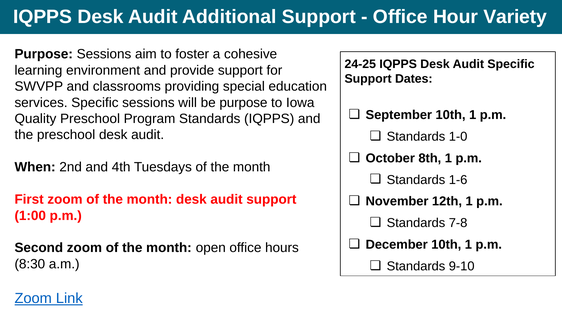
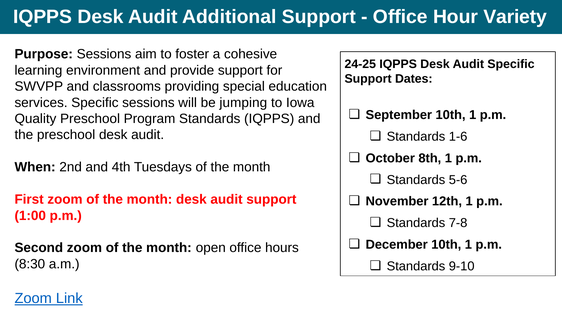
be purpose: purpose -> jumping (243, 103)
1-0: 1-0 -> 1-6 (458, 137)
1-6: 1-6 -> 5-6 (458, 180)
